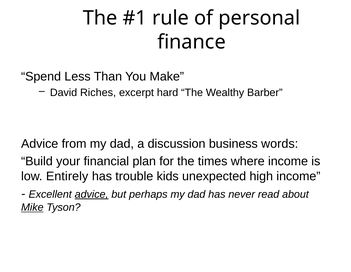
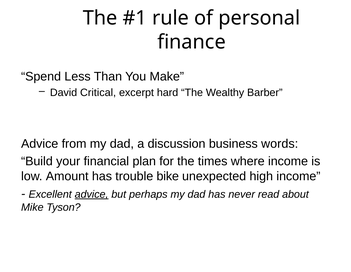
Riches: Riches -> Critical (98, 92)
Entirely: Entirely -> Amount (67, 176)
kids: kids -> bike (168, 176)
Mike underline: present -> none (32, 207)
